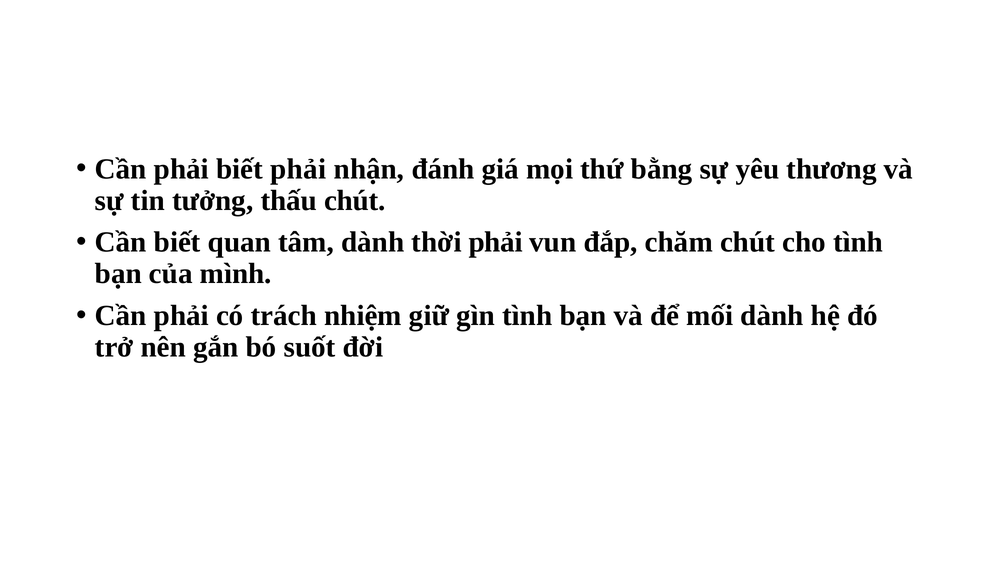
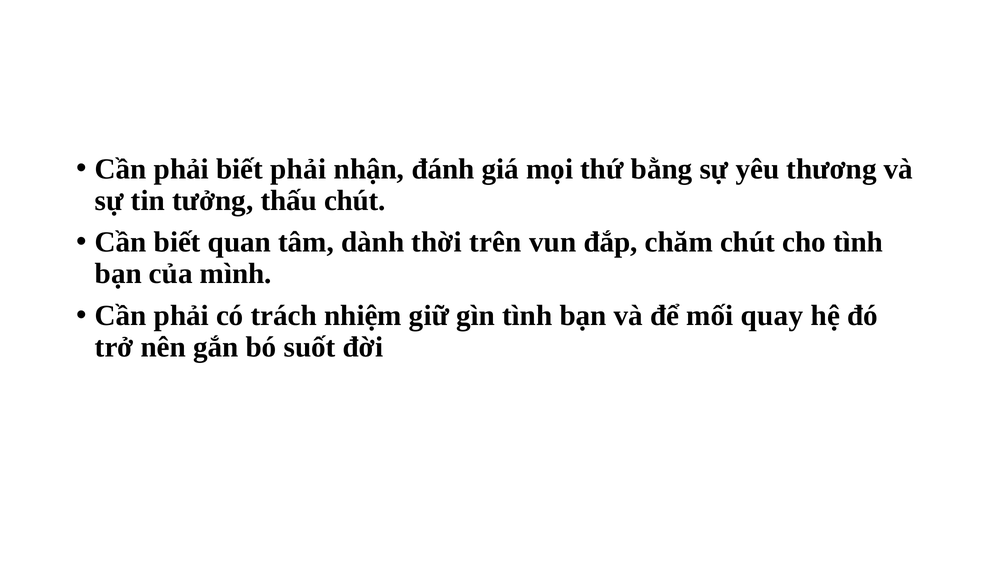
thời phải: phải -> trên (495, 242)
mối dành: dành -> quay (772, 316)
